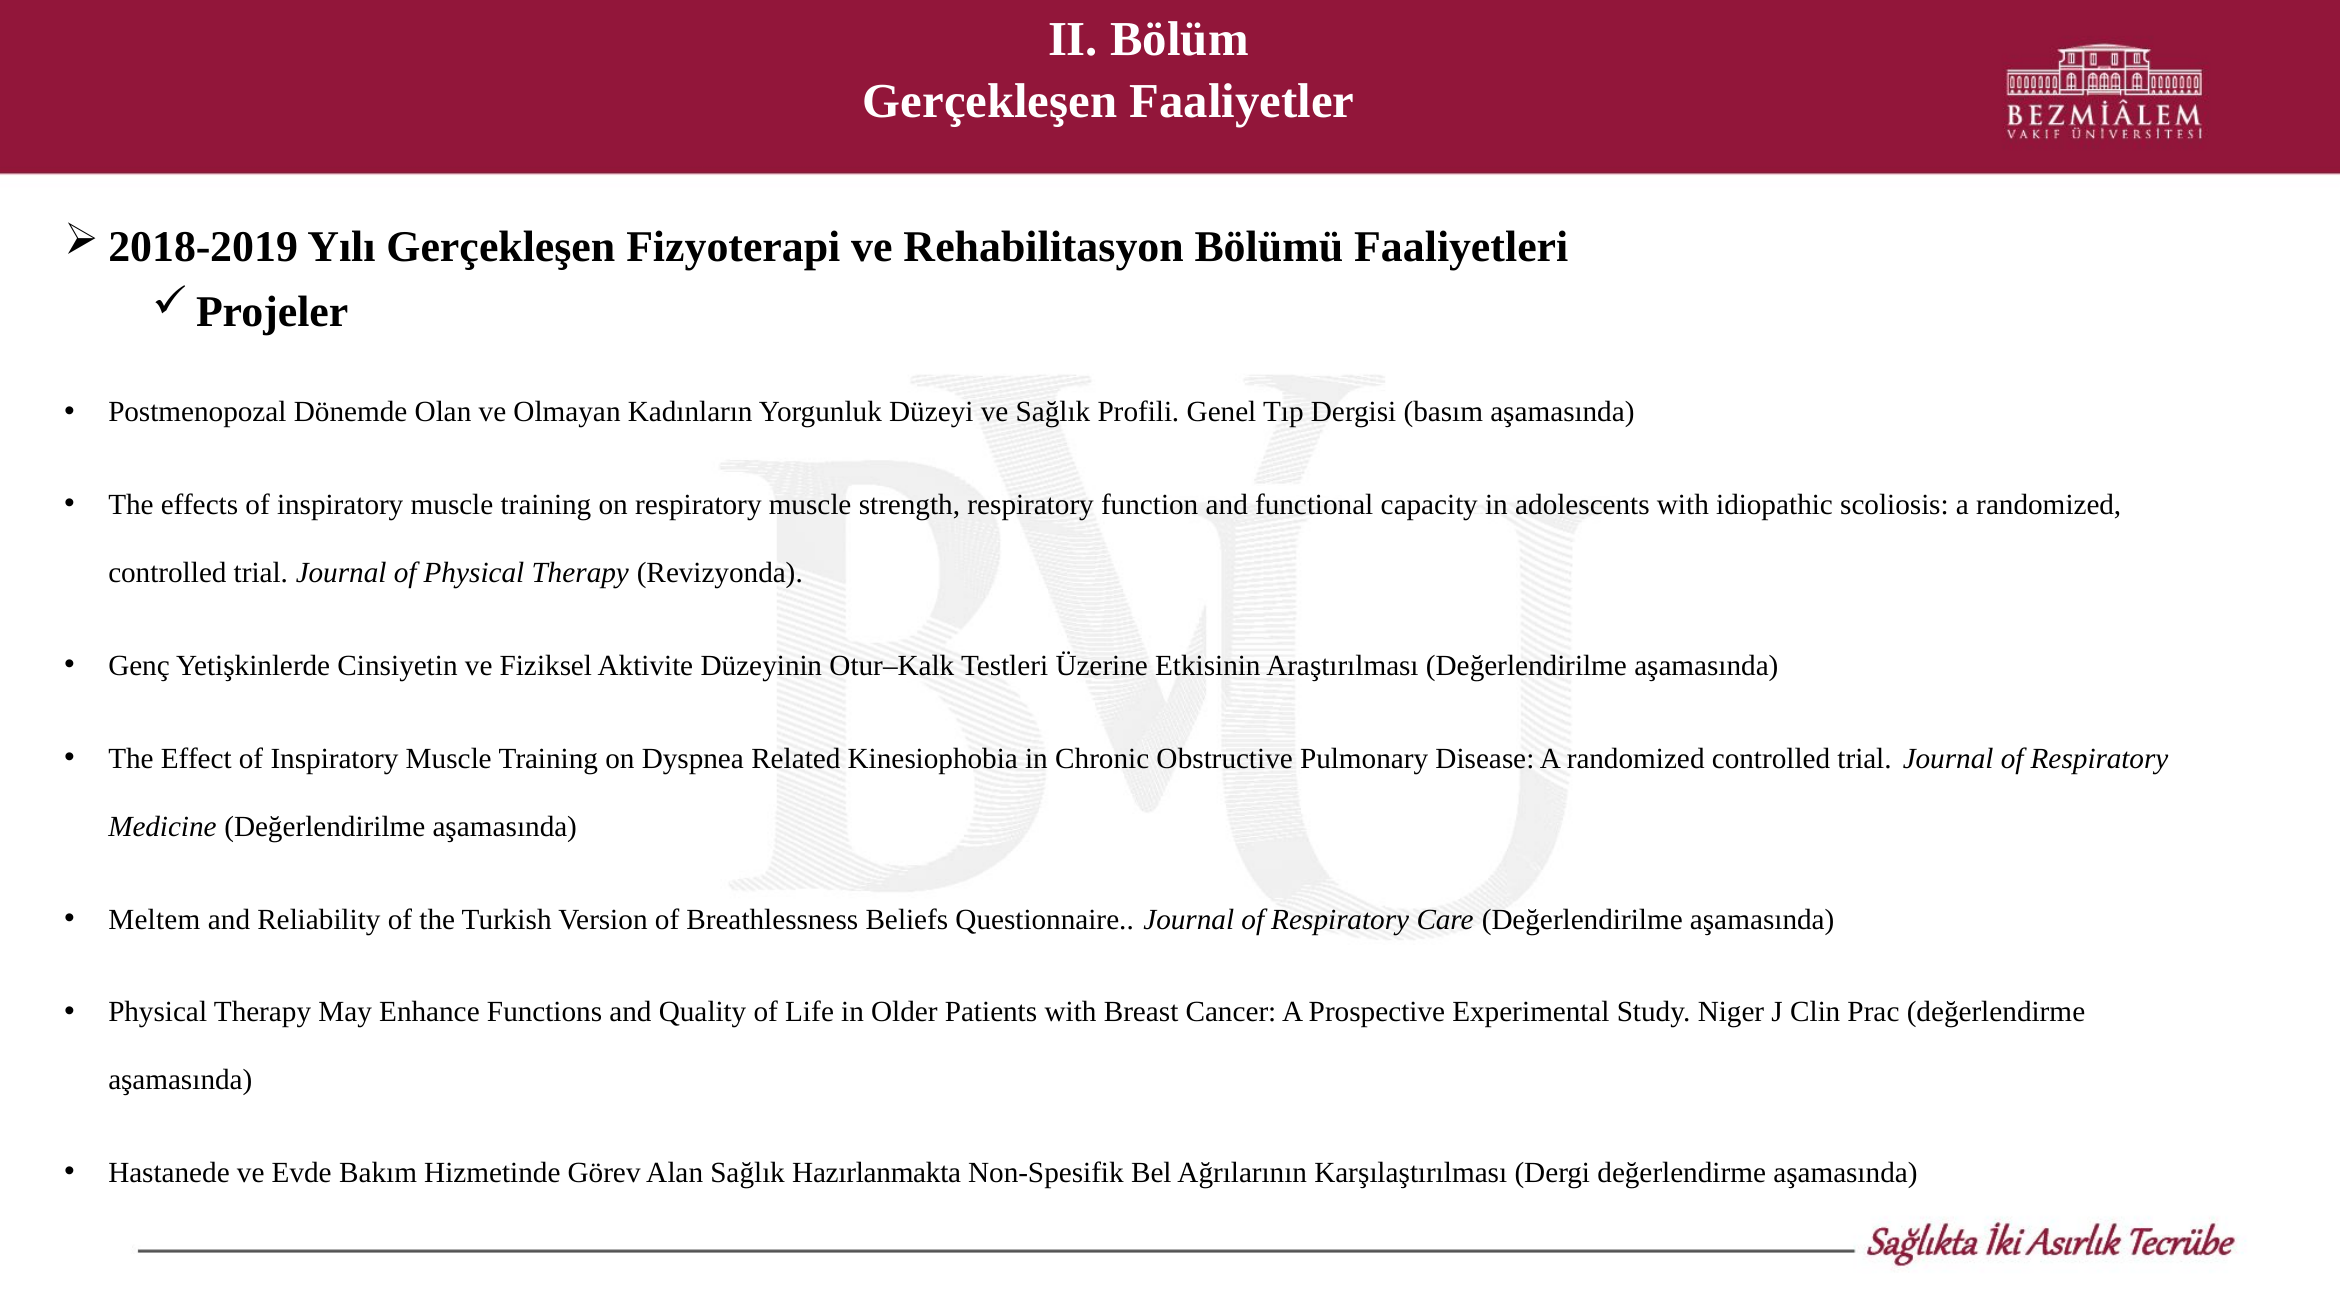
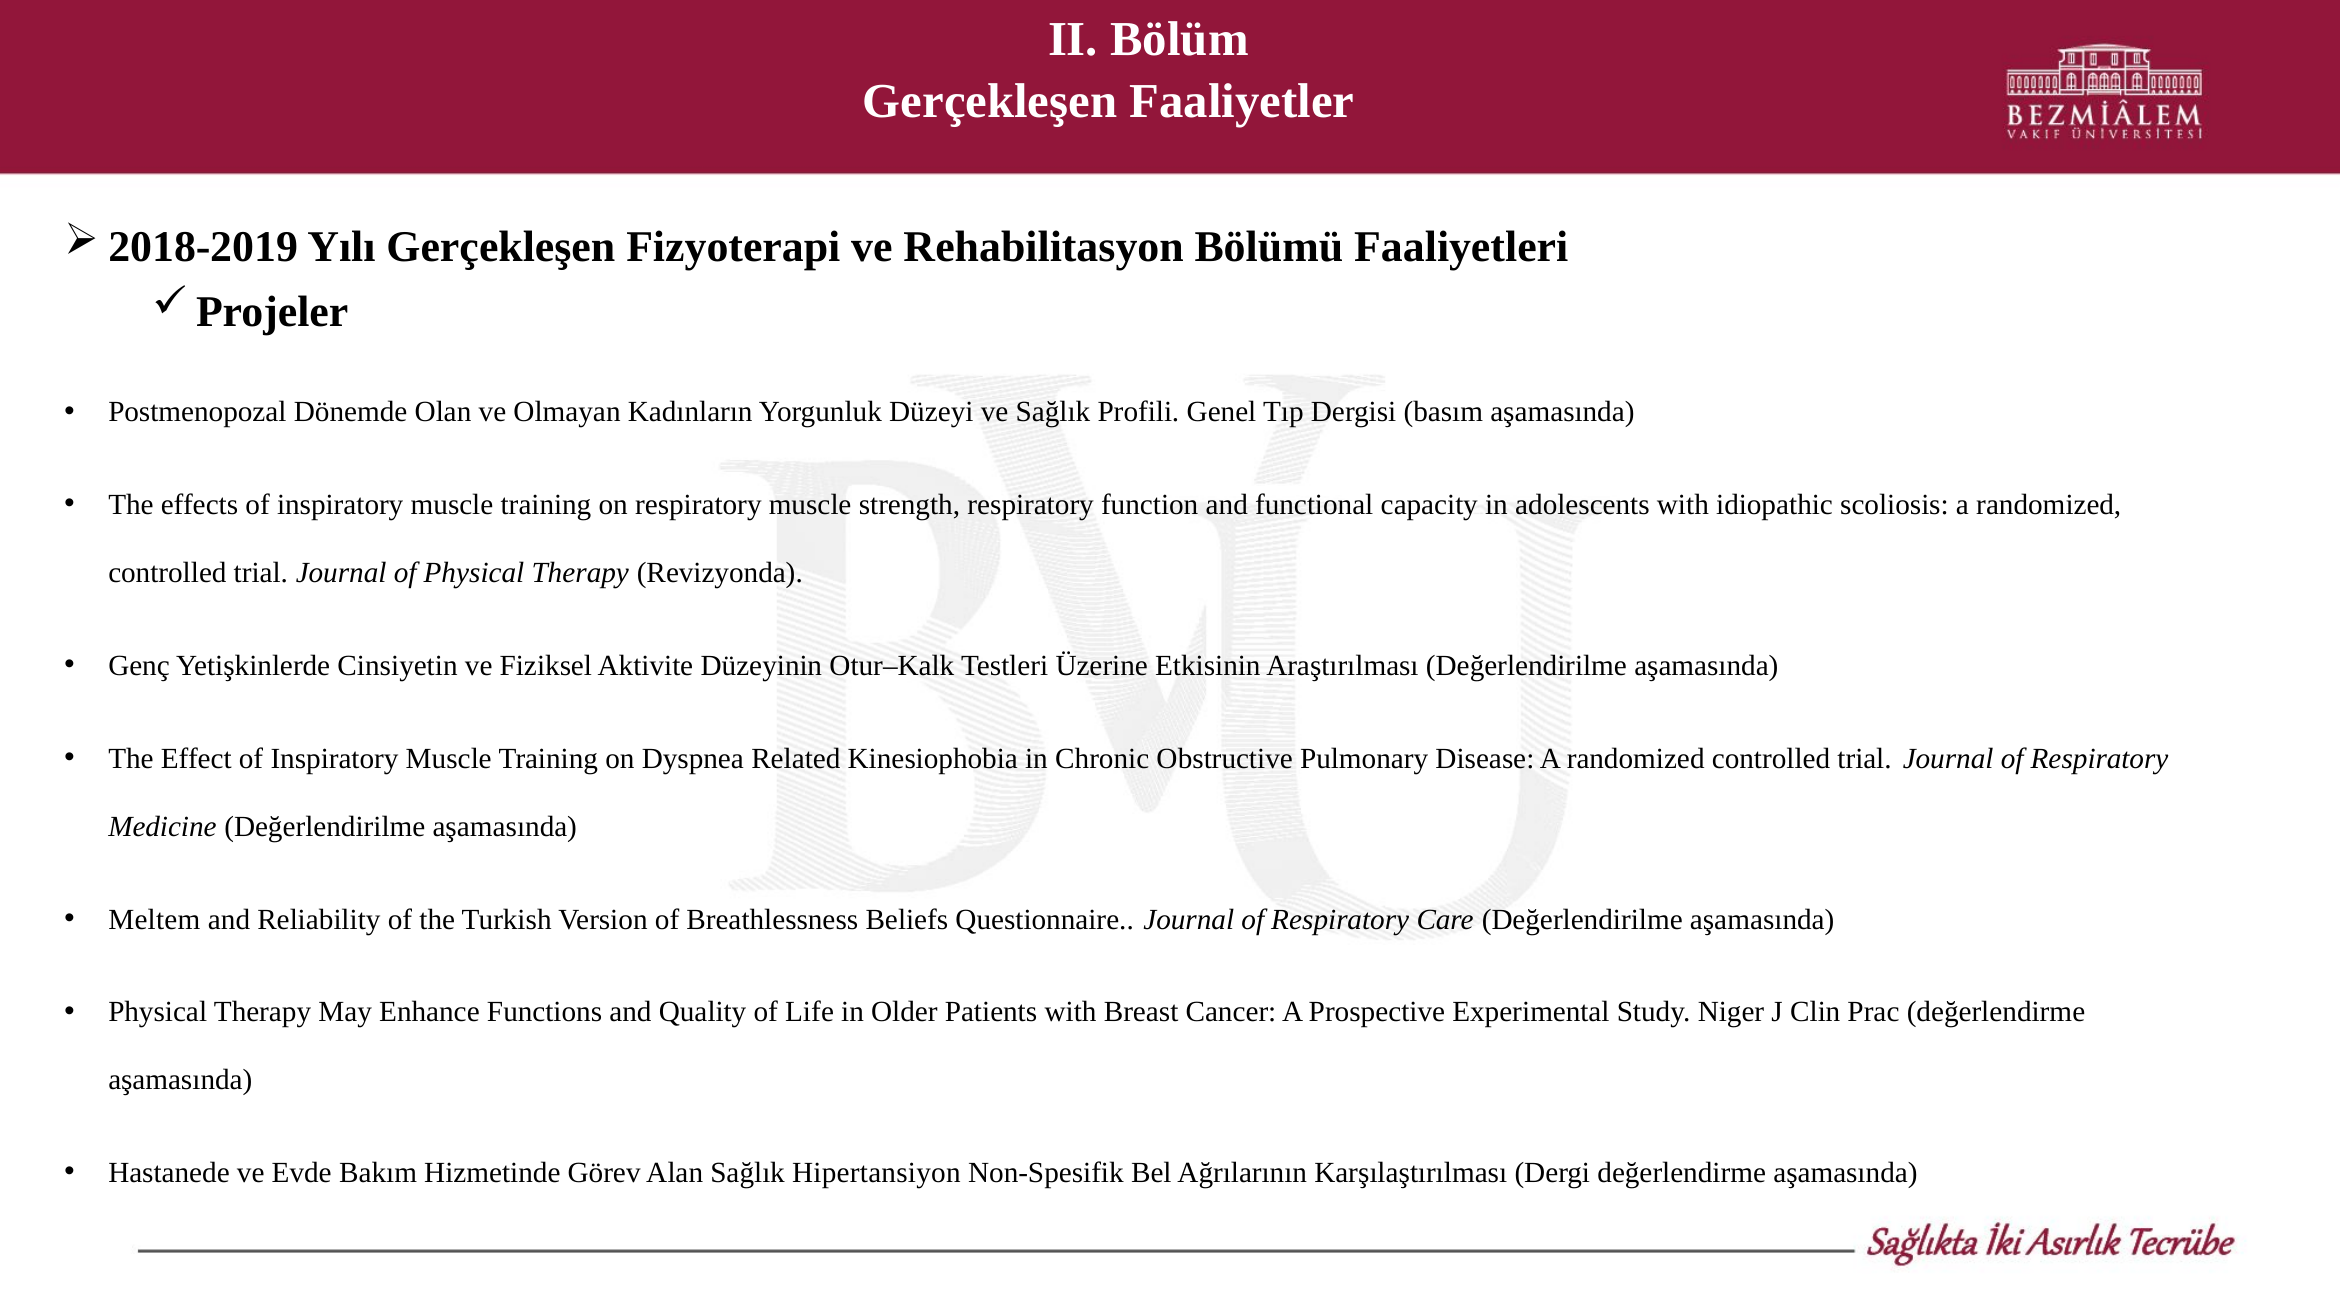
Hazırlanmakta: Hazırlanmakta -> Hipertansiyon (876, 1173)
